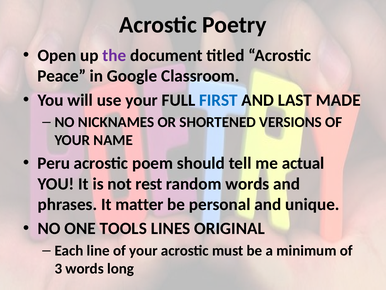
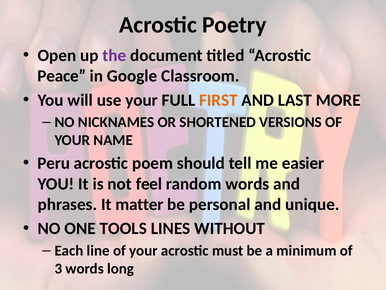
FIRST colour: blue -> orange (218, 100)
MADE: MADE -> MORE (338, 100)
actual: actual -> easier (303, 163)
rest: rest -> feel (149, 184)
ORIGINAL: ORIGINAL -> WITHOUT (230, 228)
